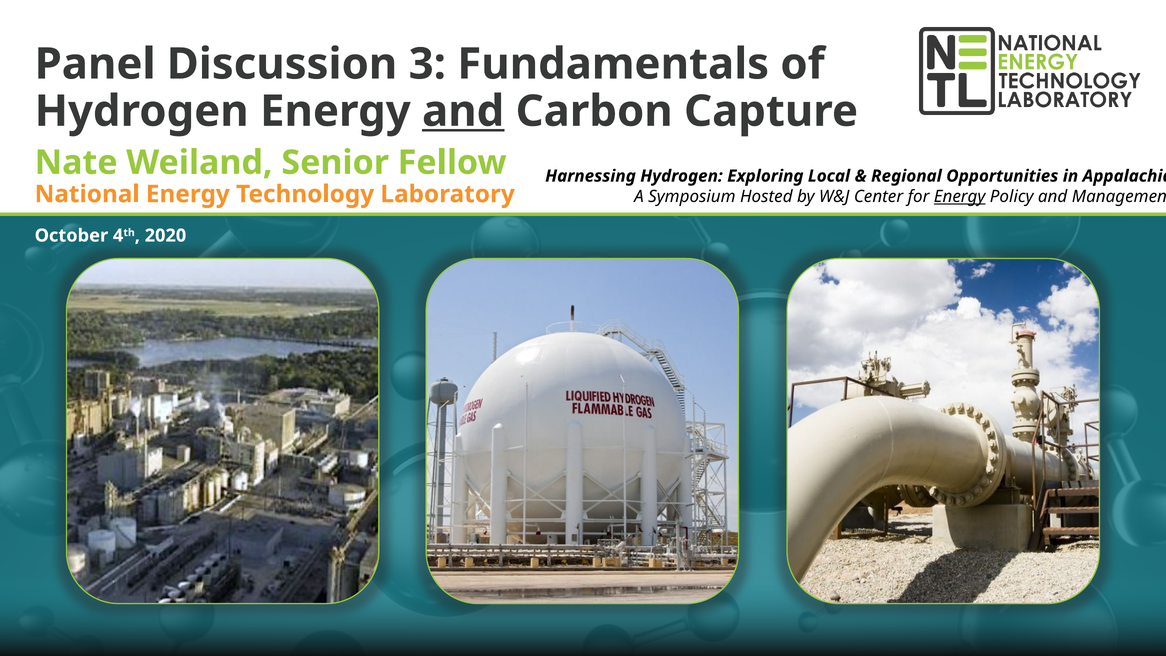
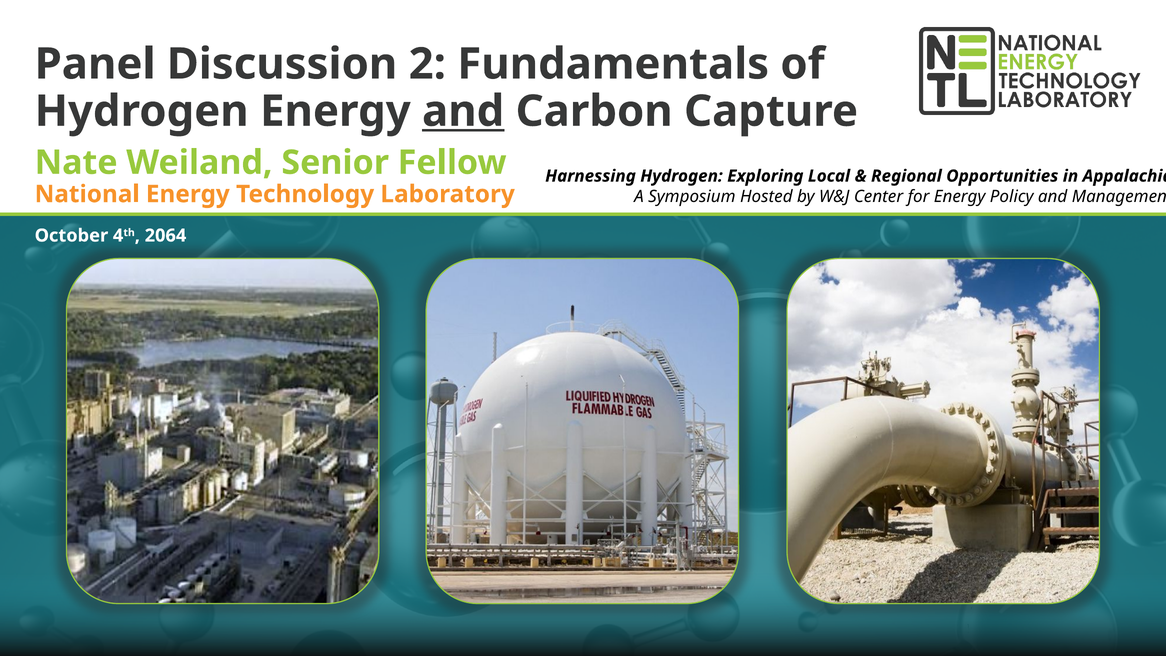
3: 3 -> 2 (427, 64)
Energy underline: present -> none (960, 196)
2020: 2020 -> 2064 (165, 236)
